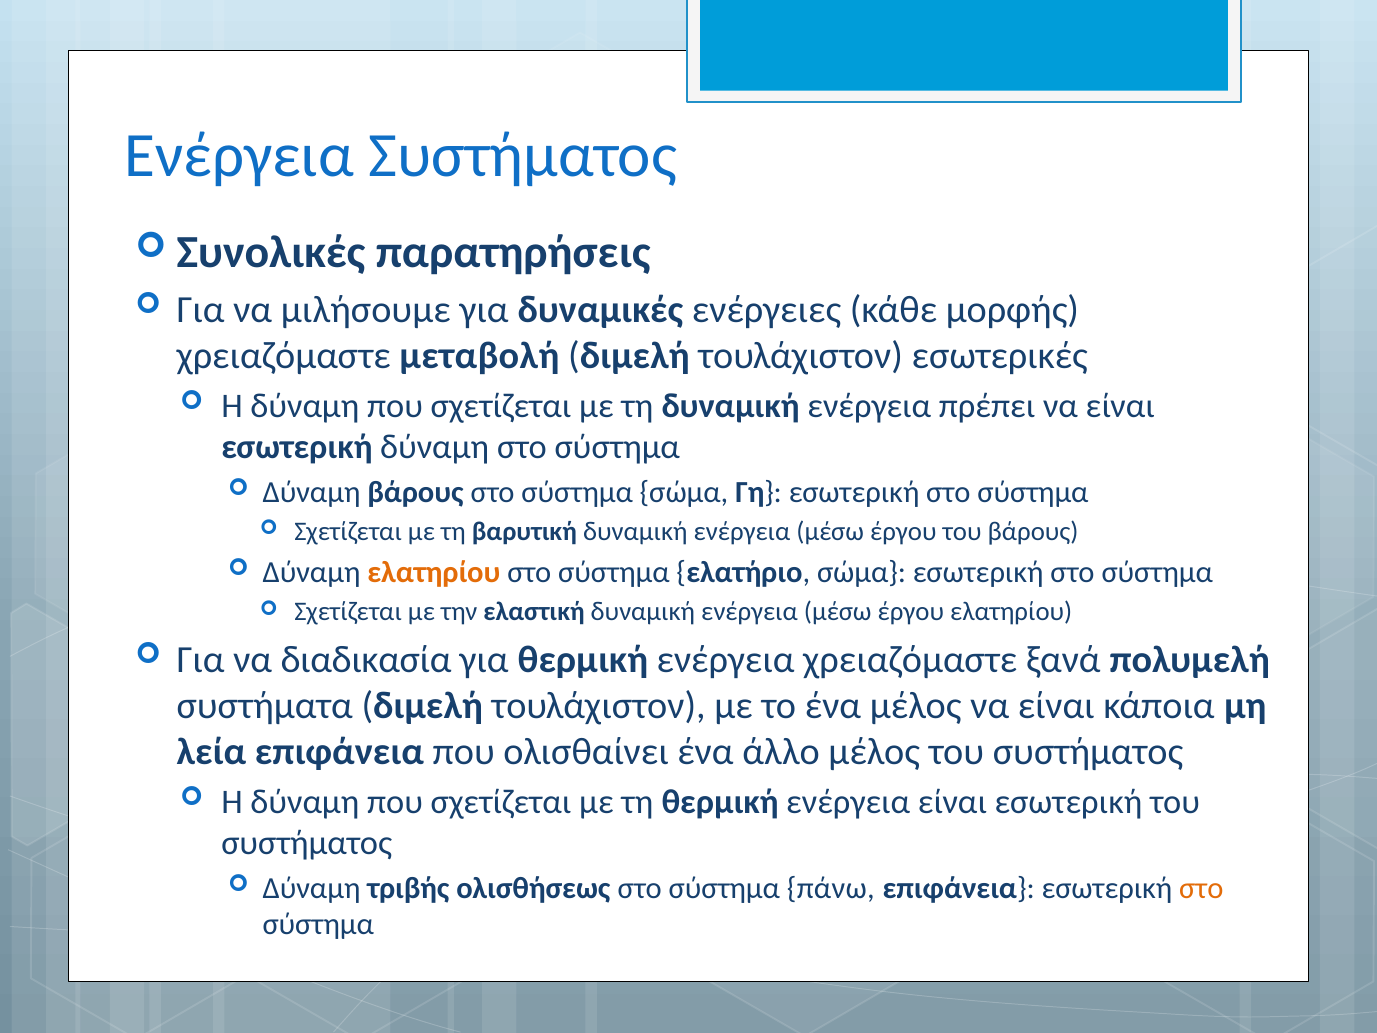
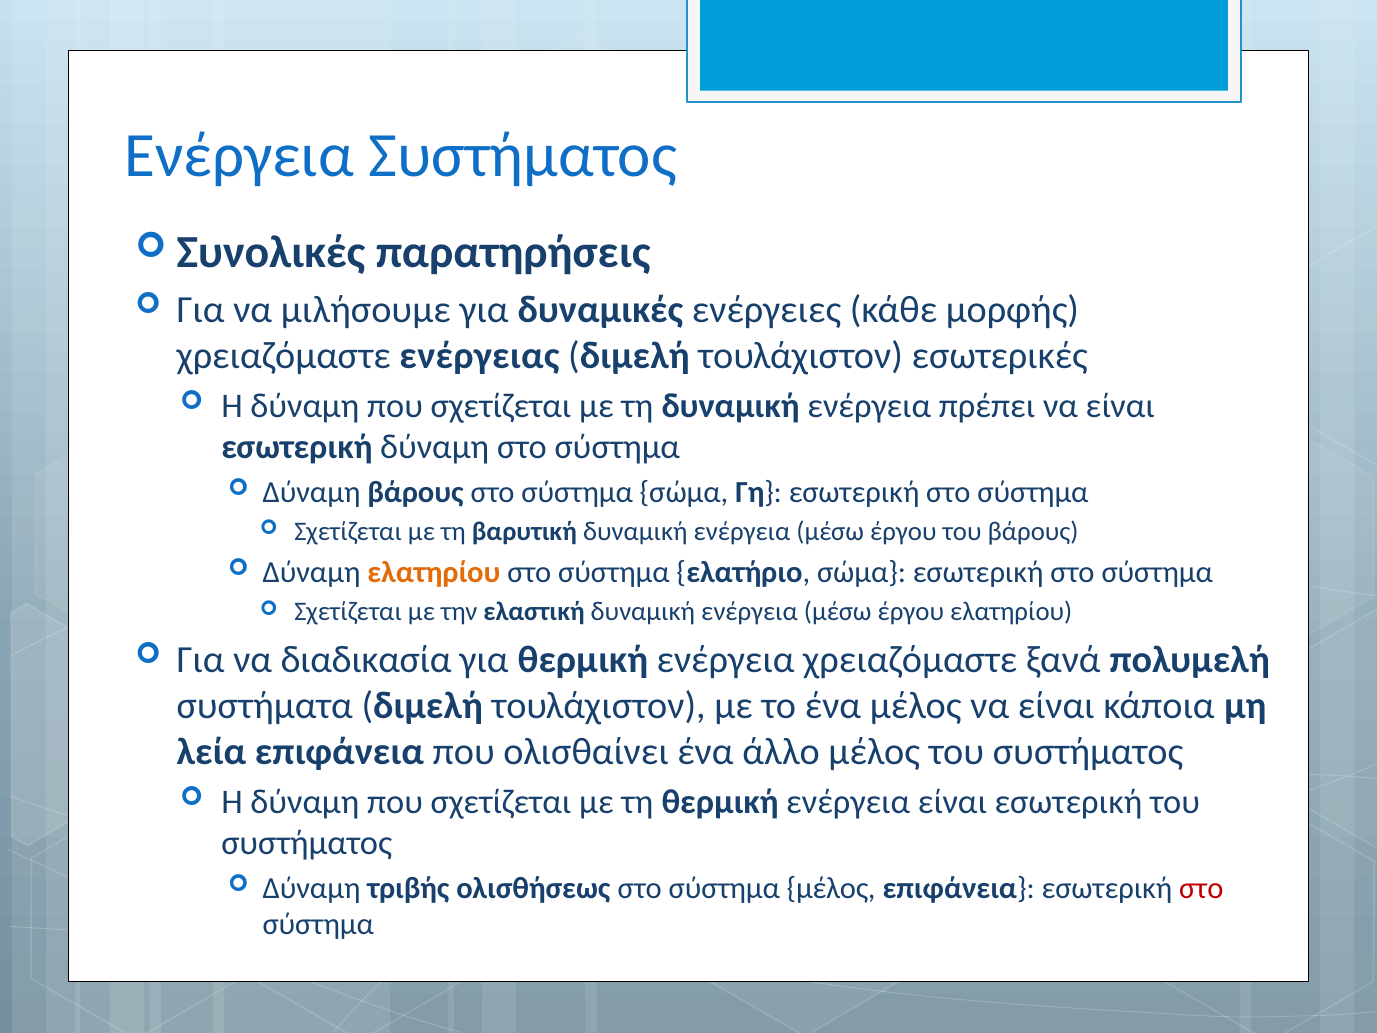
μεταβολή: μεταβολή -> ενέργειας (479, 356)
σύστημα πάνω: πάνω -> μέλος (831, 888)
στο colour: orange -> red (1201, 888)
